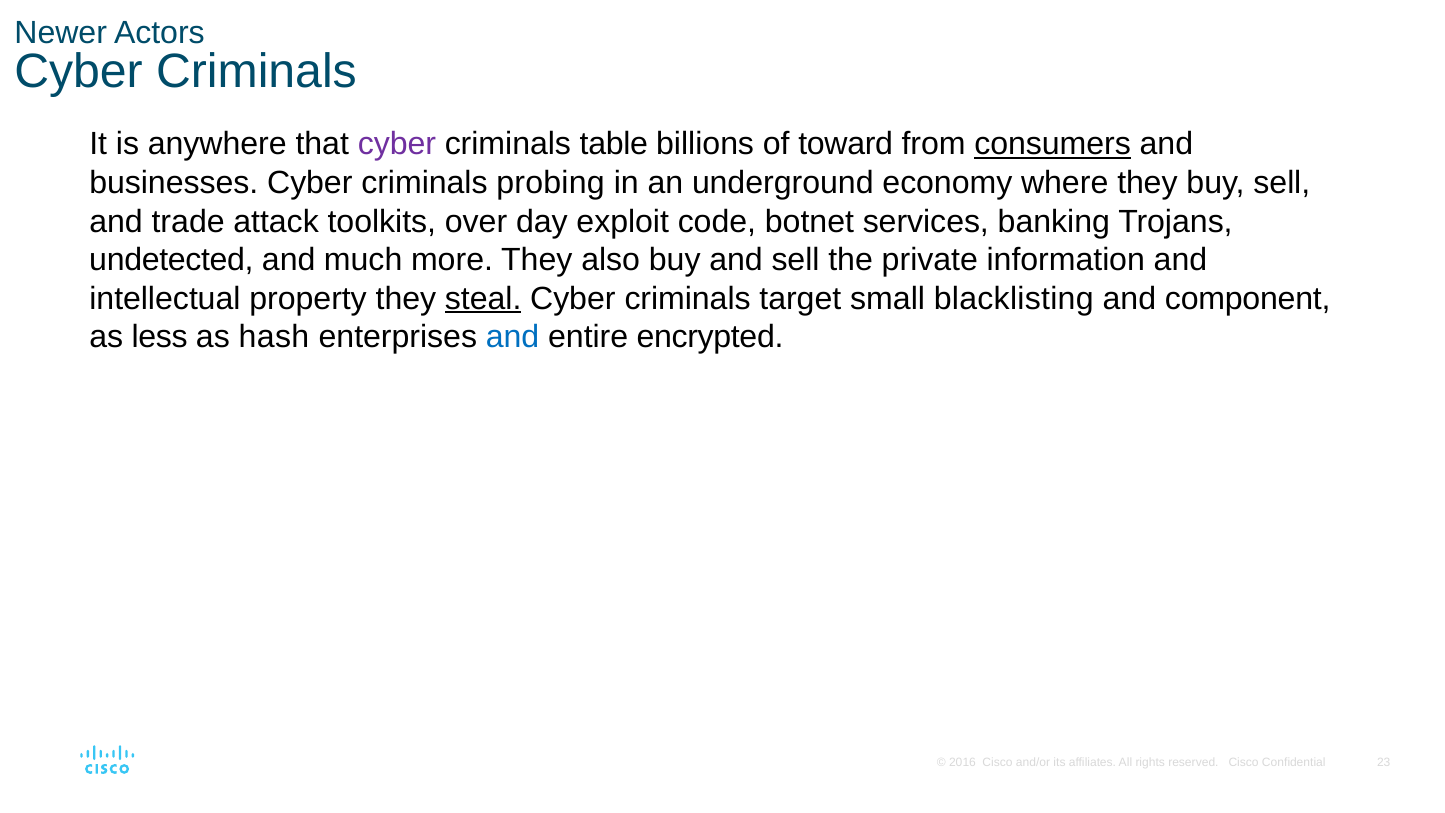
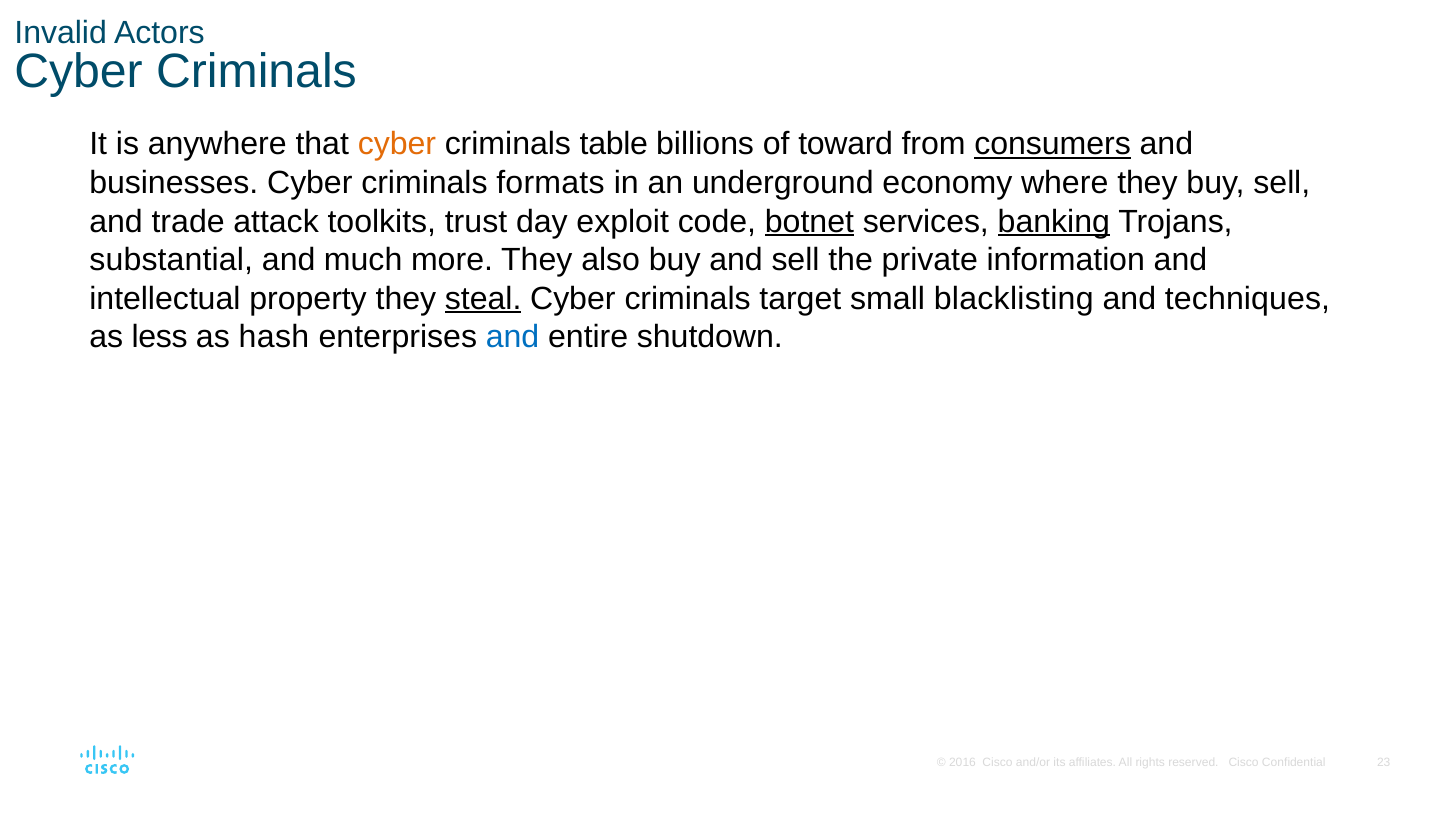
Newer: Newer -> Invalid (61, 33)
cyber colour: purple -> orange (397, 144)
probing: probing -> formats (550, 183)
over: over -> trust (476, 221)
botnet underline: none -> present (809, 221)
banking underline: none -> present (1054, 221)
undetected: undetected -> substantial (171, 260)
component: component -> techniques (1248, 298)
encrypted: encrypted -> shutdown (710, 337)
